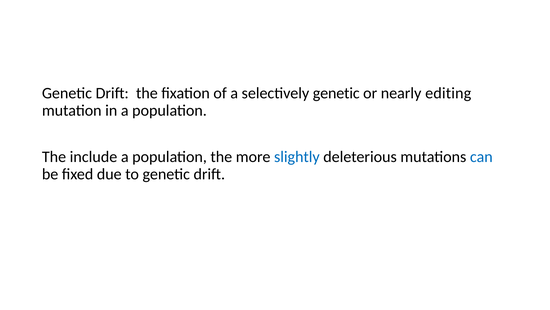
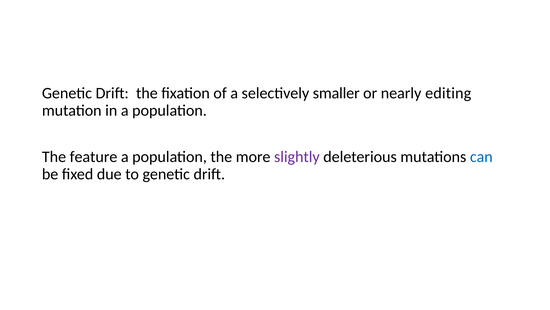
selectively genetic: genetic -> smaller (336, 93)
include: include -> feature (94, 156)
slightly colour: blue -> purple (297, 156)
